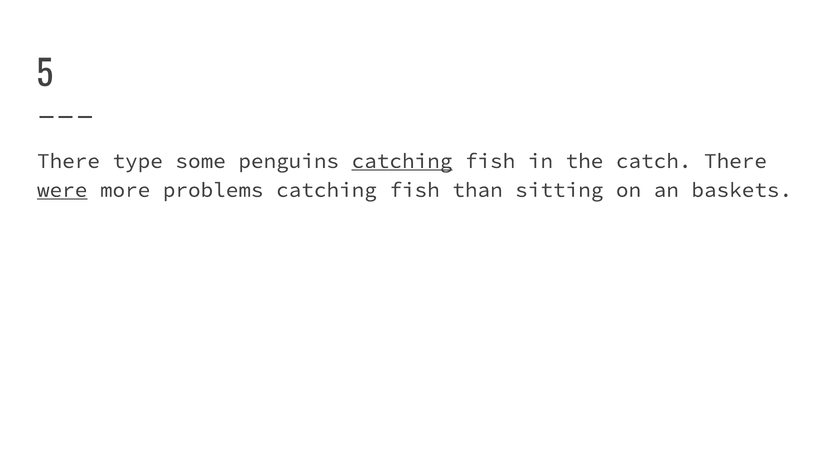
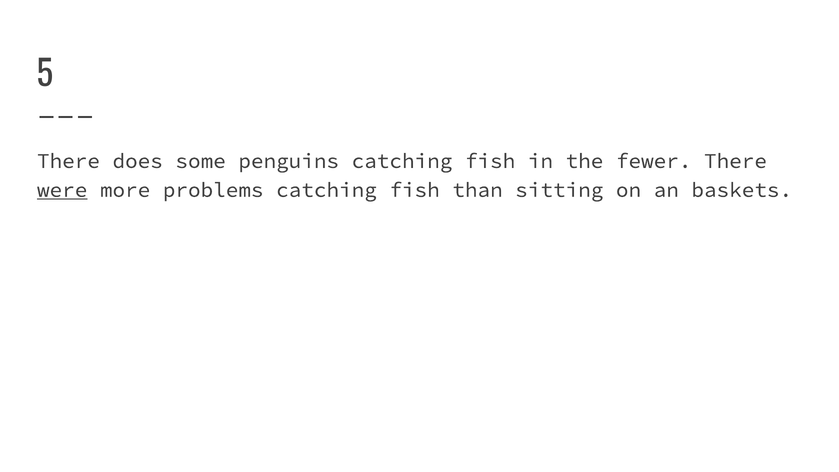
type: type -> does (138, 161)
catching underline: present -> none (402, 161)
catch: catch -> fewer (654, 161)
